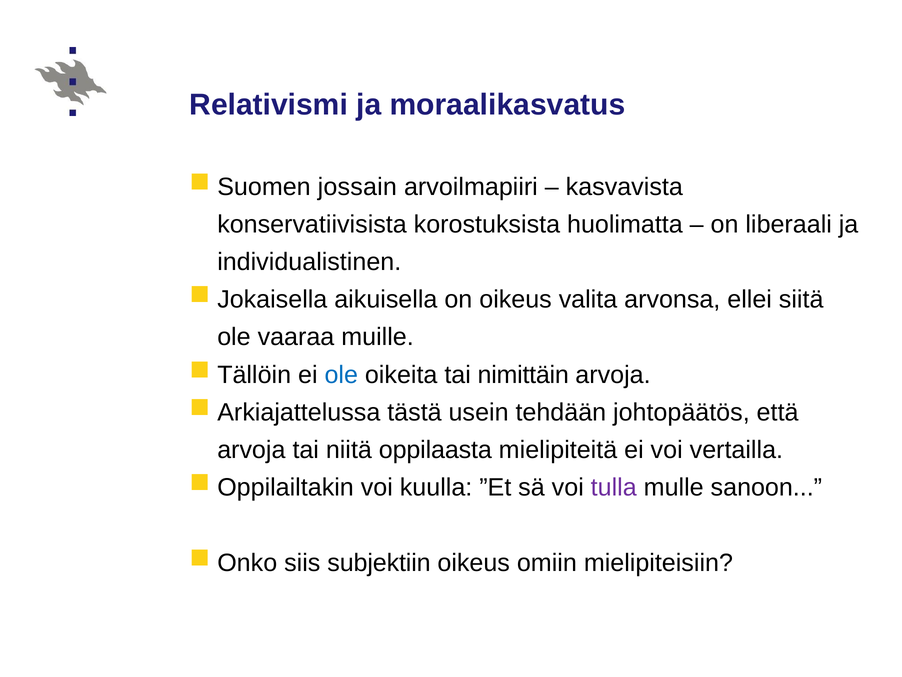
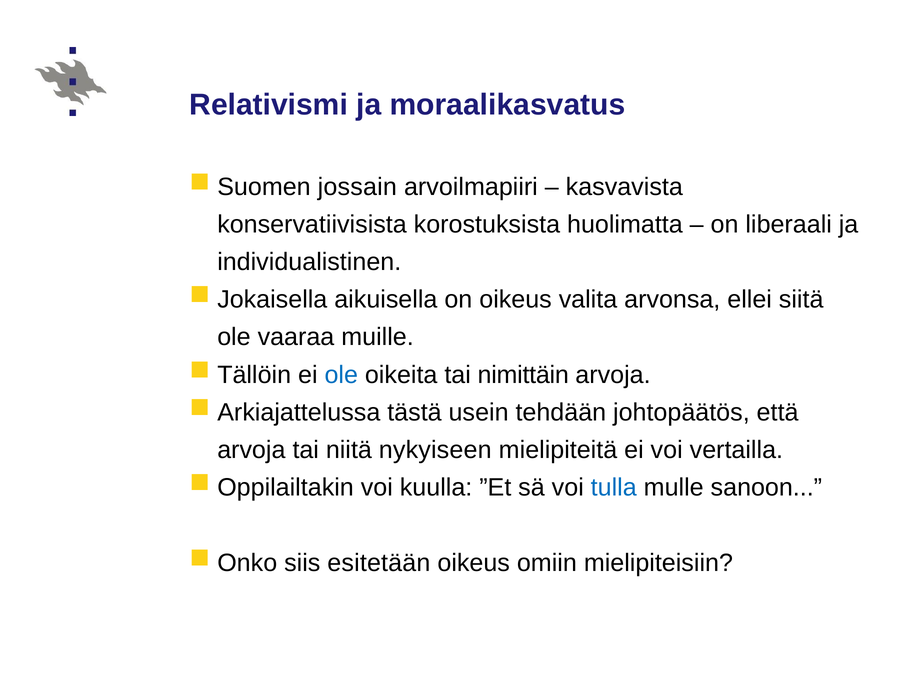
oppilaasta: oppilaasta -> nykyiseen (435, 450)
tulla colour: purple -> blue (614, 487)
subjektiin: subjektiin -> esitetään (379, 562)
